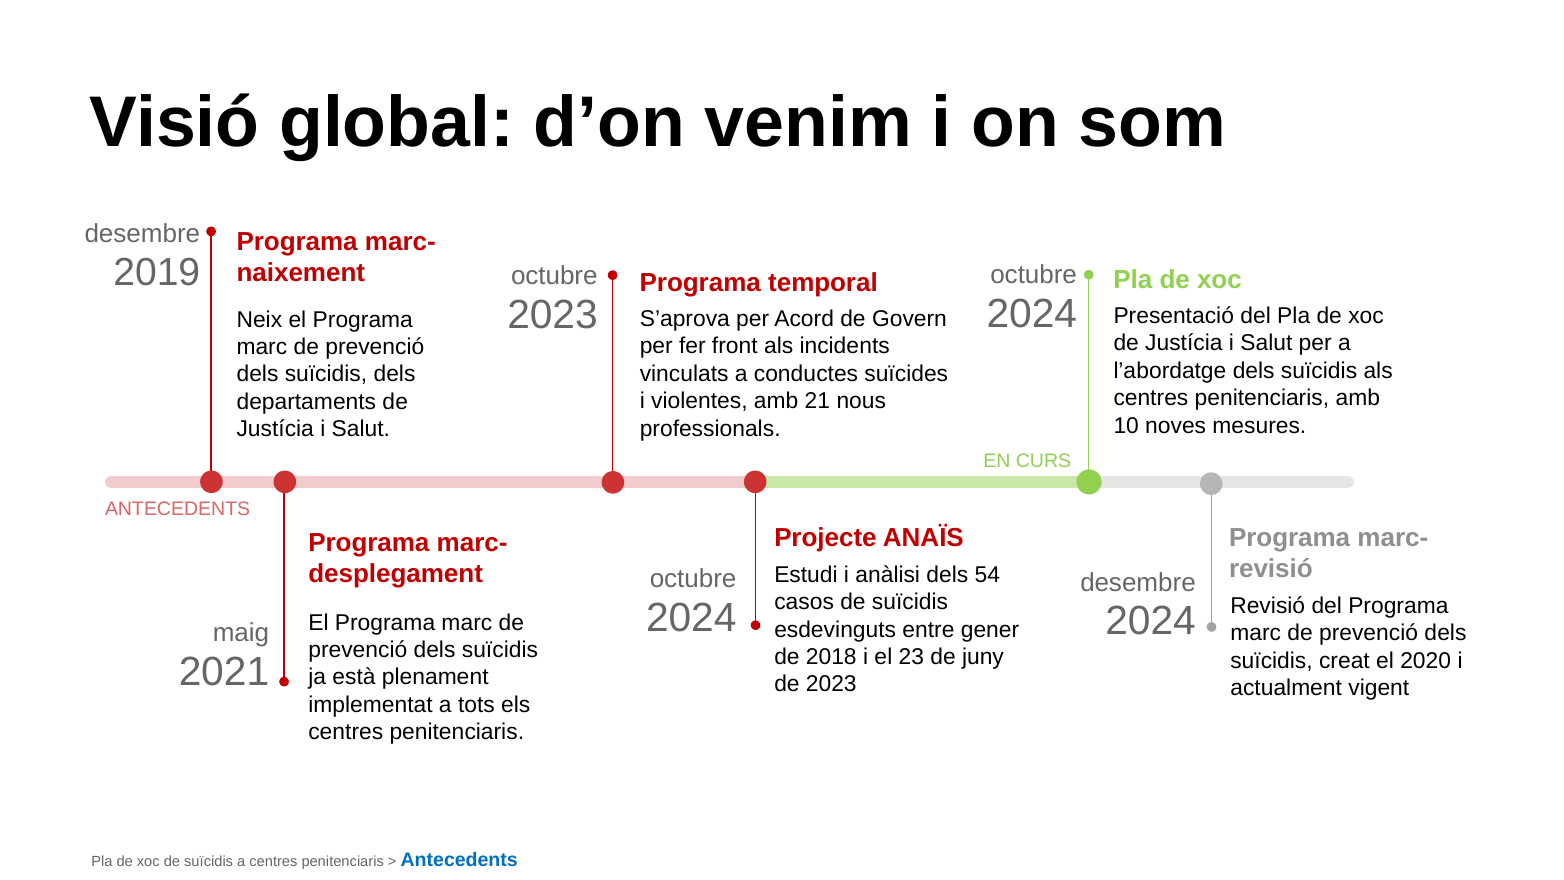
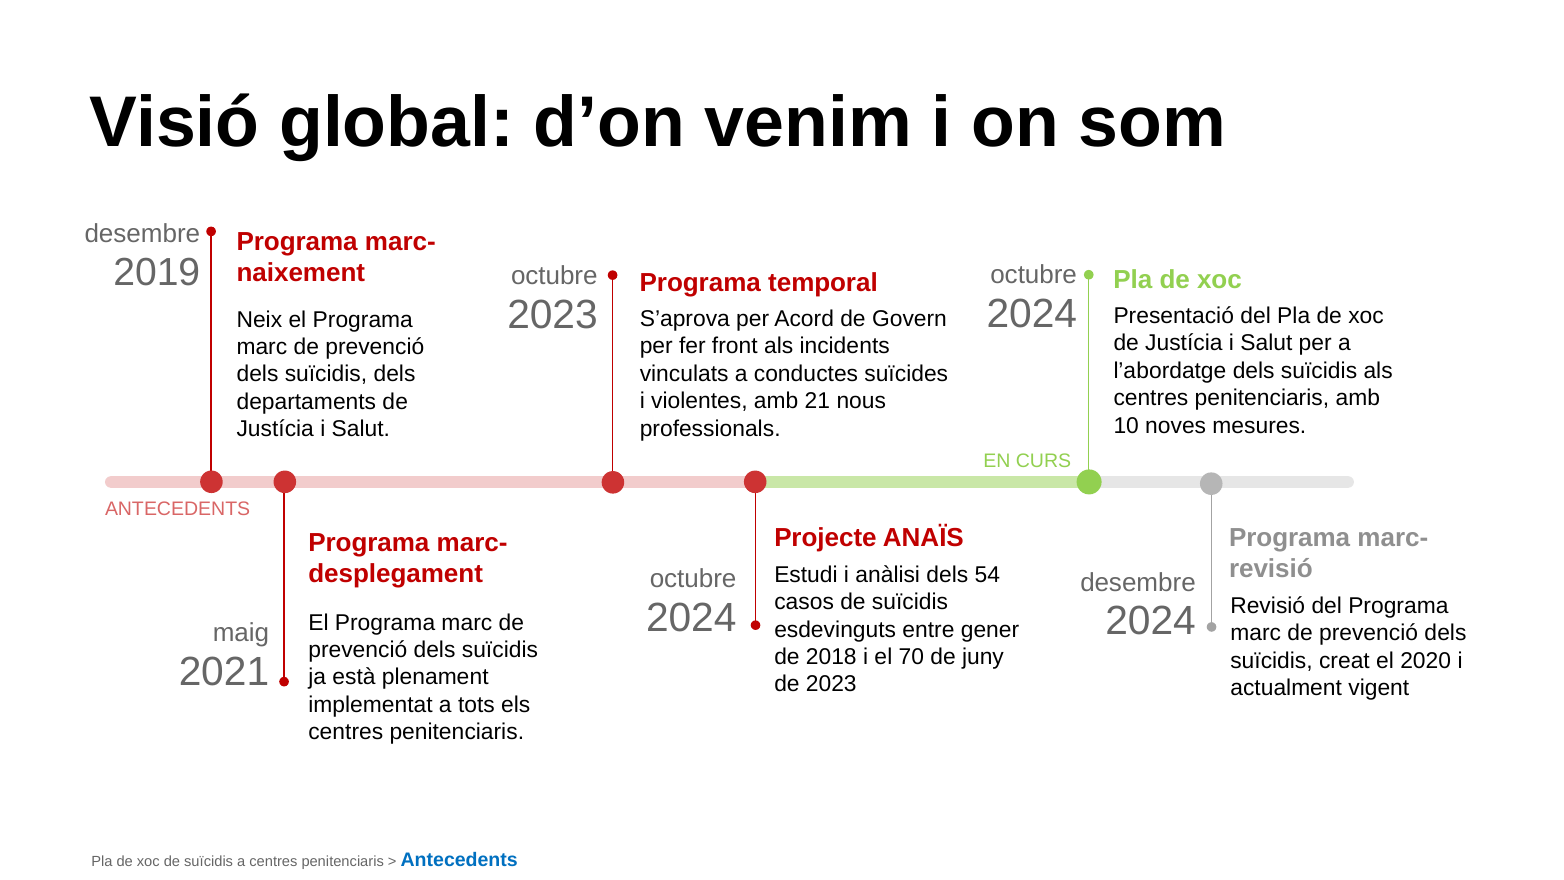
23: 23 -> 70 (911, 657)
